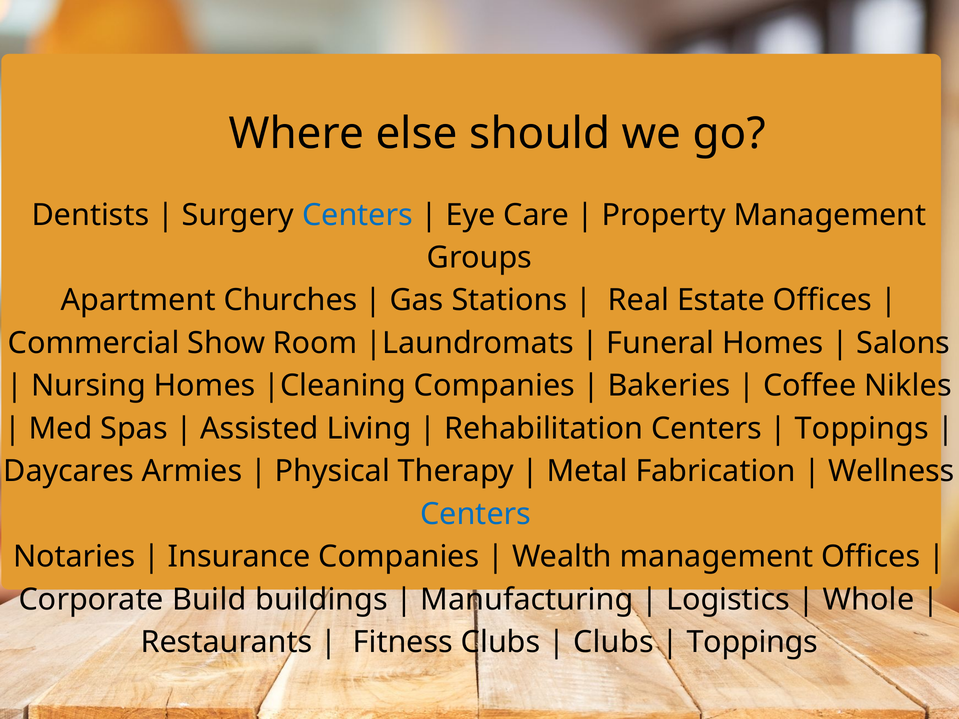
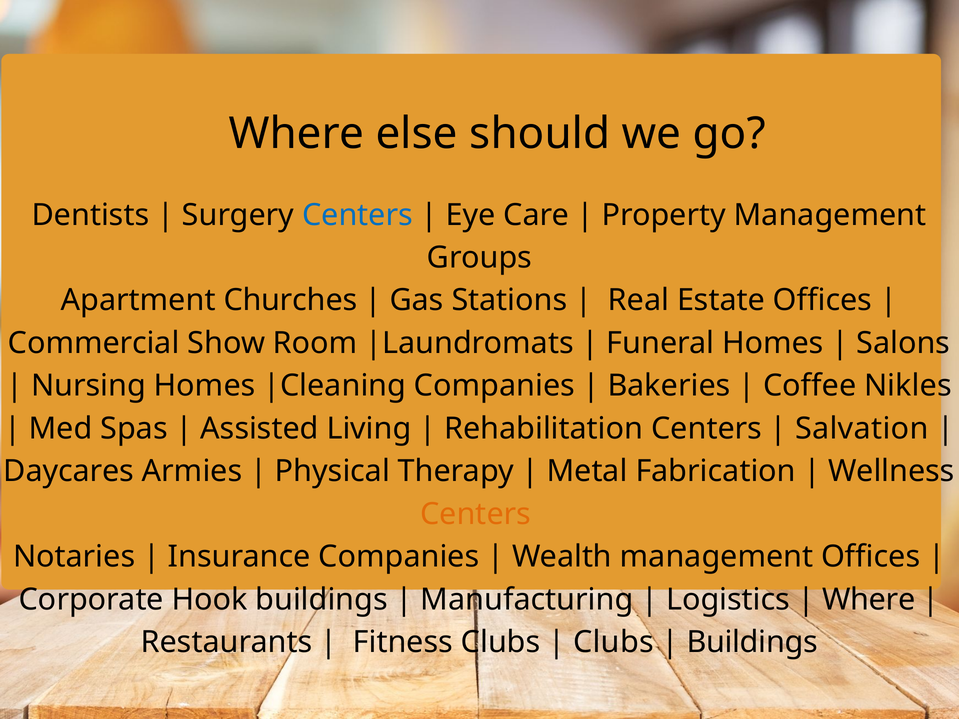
Toppings: Toppings -> Salvation (862, 429)
Centers colour: blue -> orange (476, 514)
Build: Build -> Hook (210, 600)
Whole: Whole -> Where (869, 600)
Toppings: Toppings -> Buildings (752, 643)
